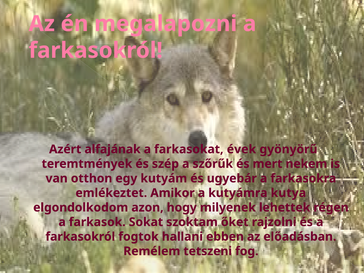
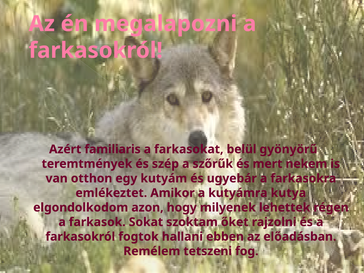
alfajának: alfajának -> familiaris (113, 149)
évek: évek -> belül (242, 149)
